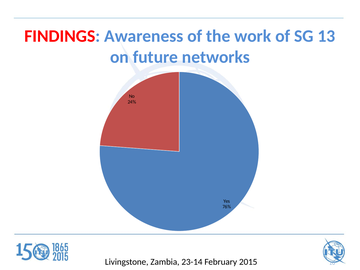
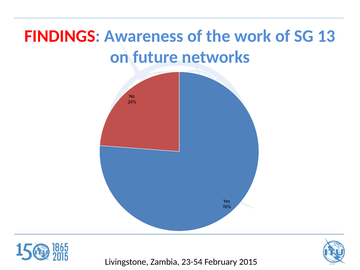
23-14: 23-14 -> 23-54 (192, 262)
